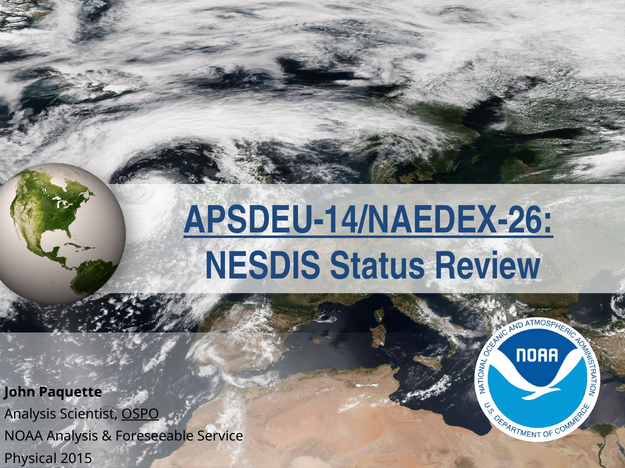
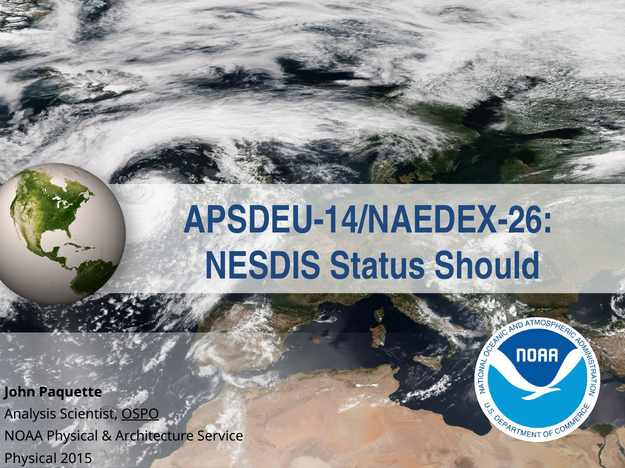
APSDEU-14/NAEDEX-26 underline: present -> none (368, 221)
Review: Review -> Should (487, 267)
NOAA Analysis: Analysis -> Physical (72, 437)
Foreseeable: Foreseeable -> Architecture (155, 437)
